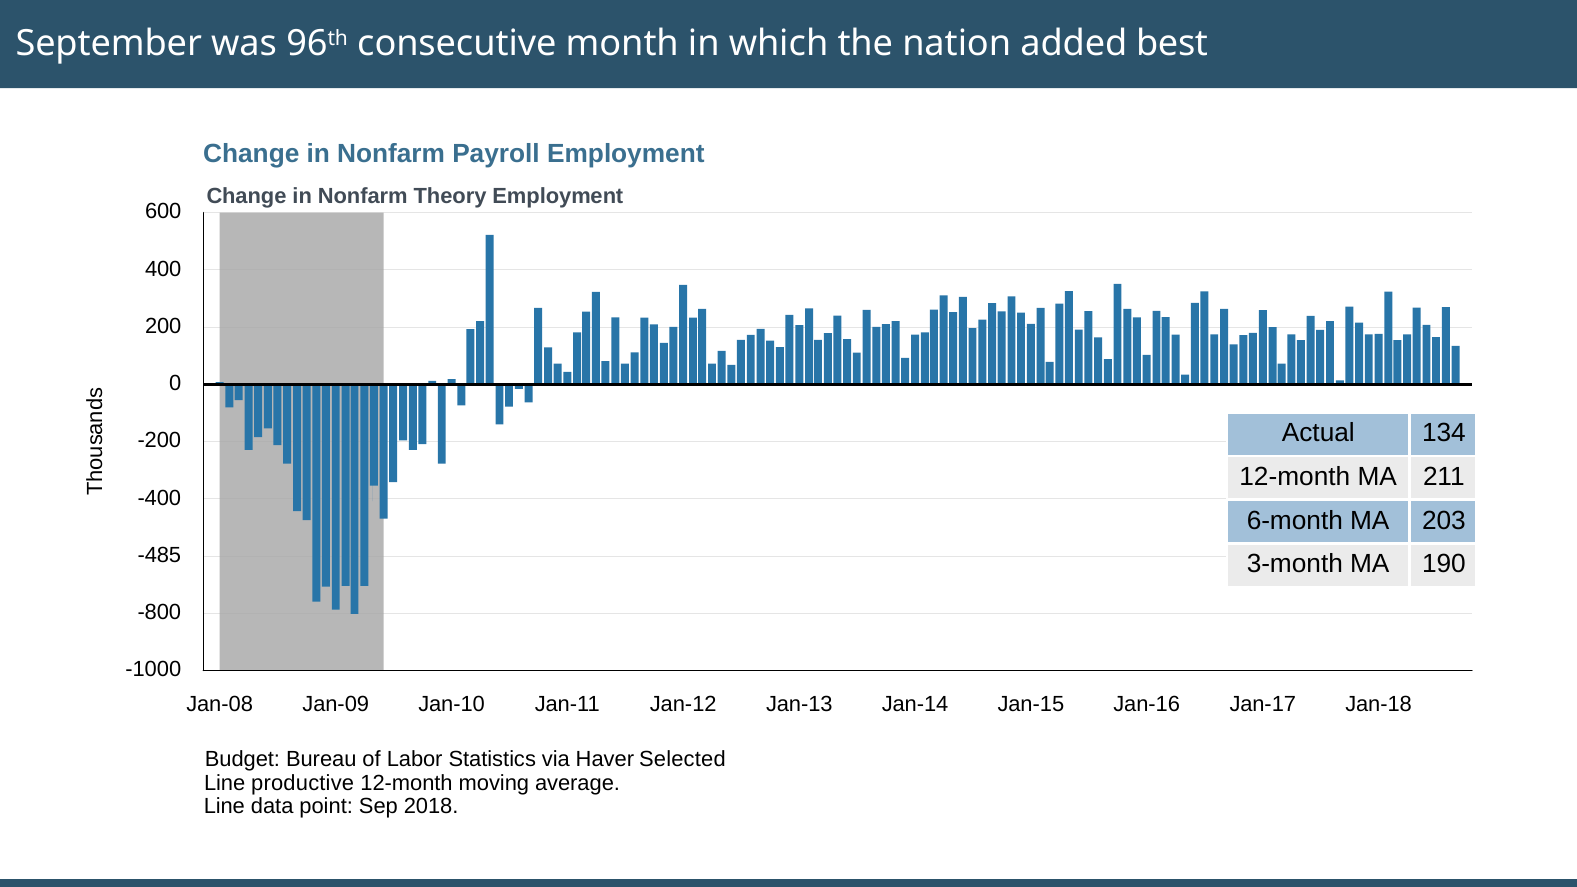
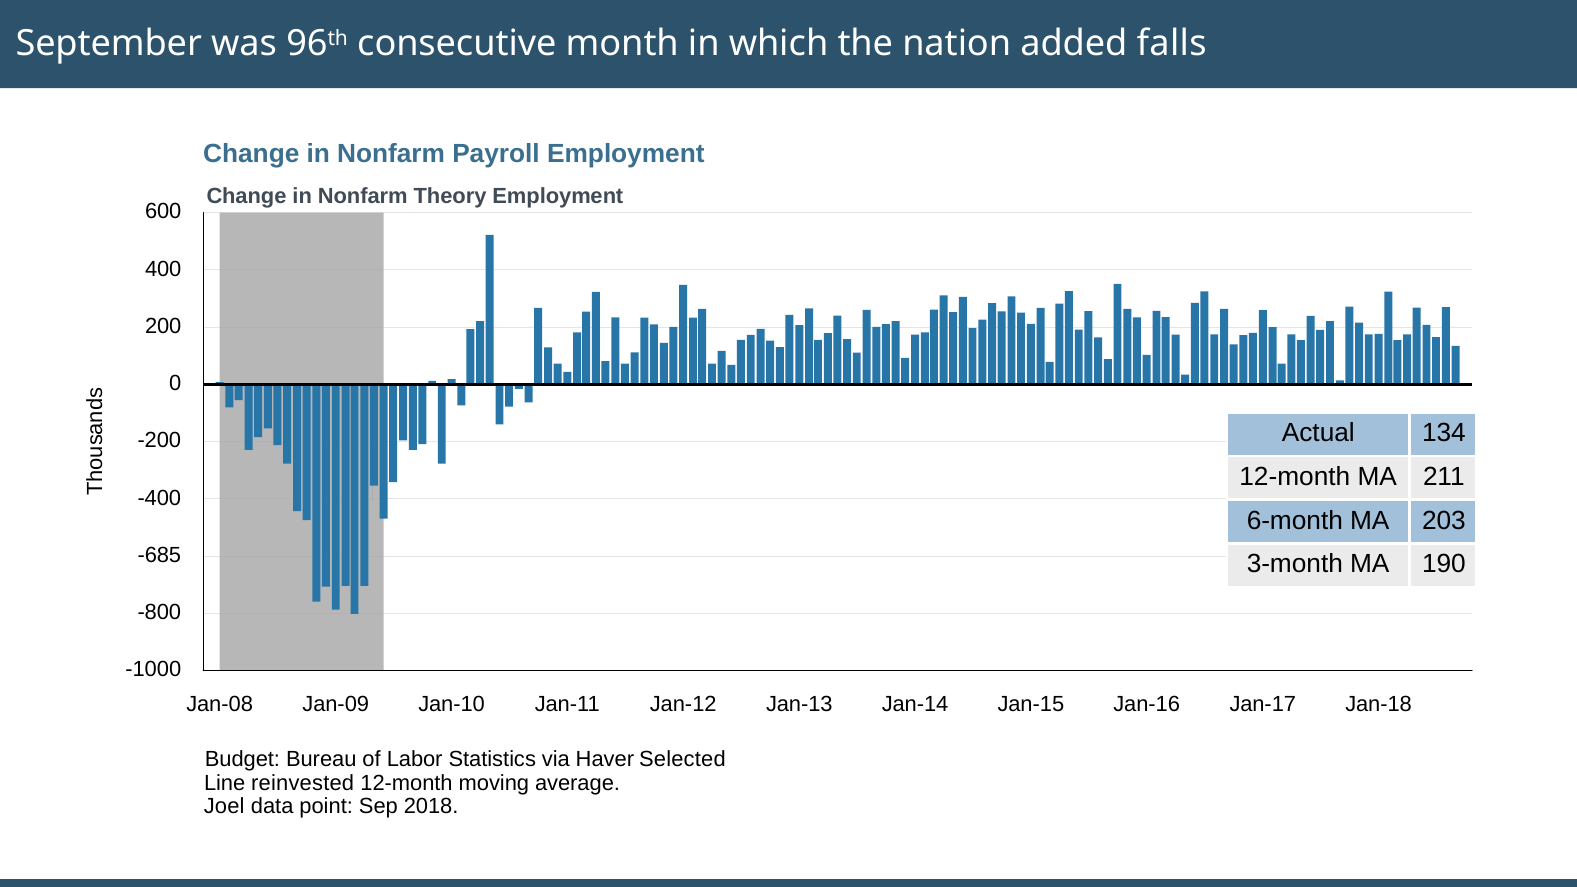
best: best -> falls (1172, 44)
-485: -485 -> -685 (159, 555)
productive: productive -> reinvested (303, 783)
Line: Line -> Joel (224, 807)
